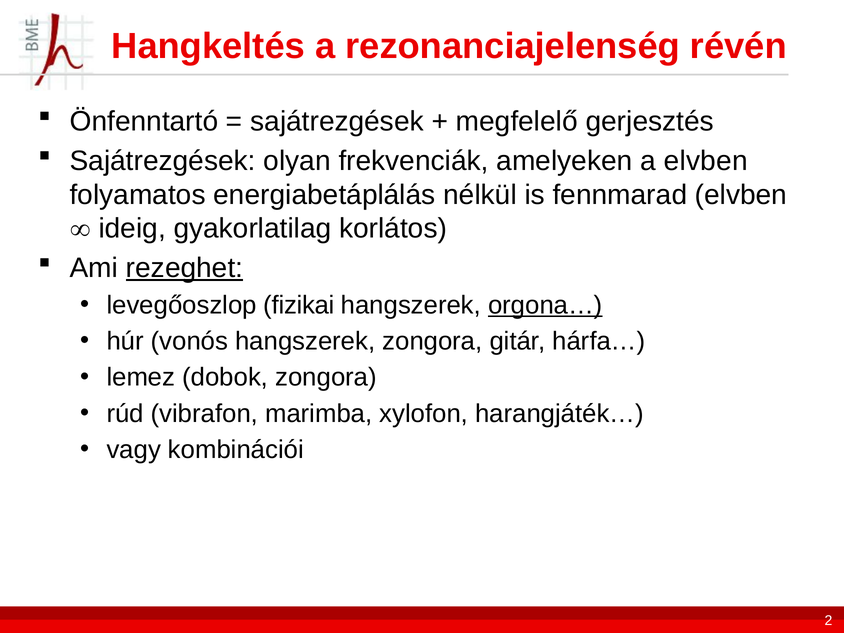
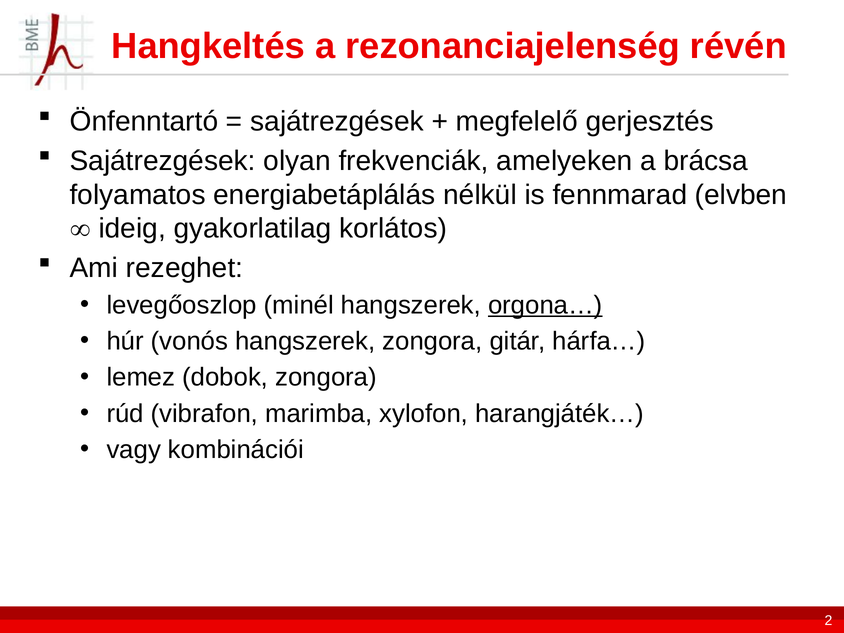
a elvben: elvben -> brácsa (706, 161)
rezeghet underline: present -> none (185, 268)
fizikai: fizikai -> minél (299, 305)
